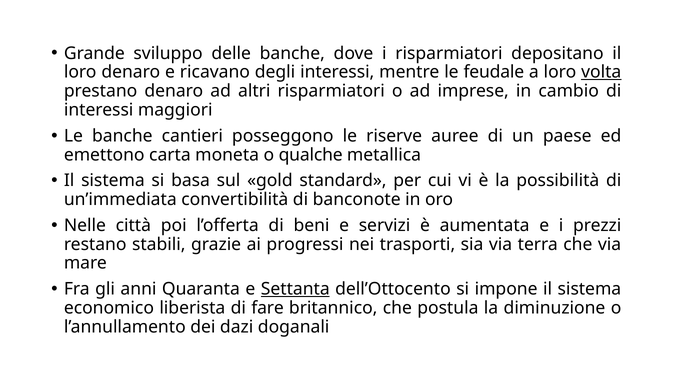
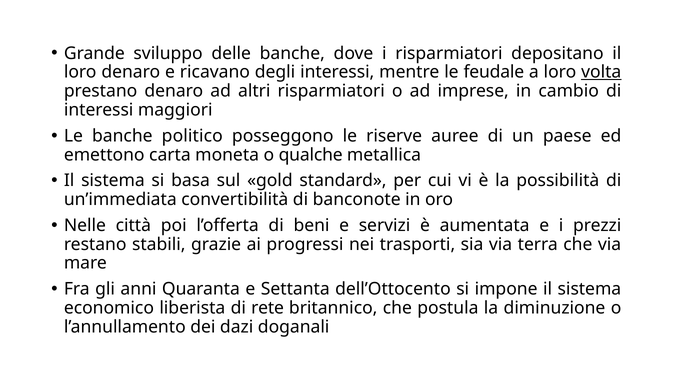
cantieri: cantieri -> politico (192, 136)
Settanta underline: present -> none (295, 290)
fare: fare -> rete (268, 308)
